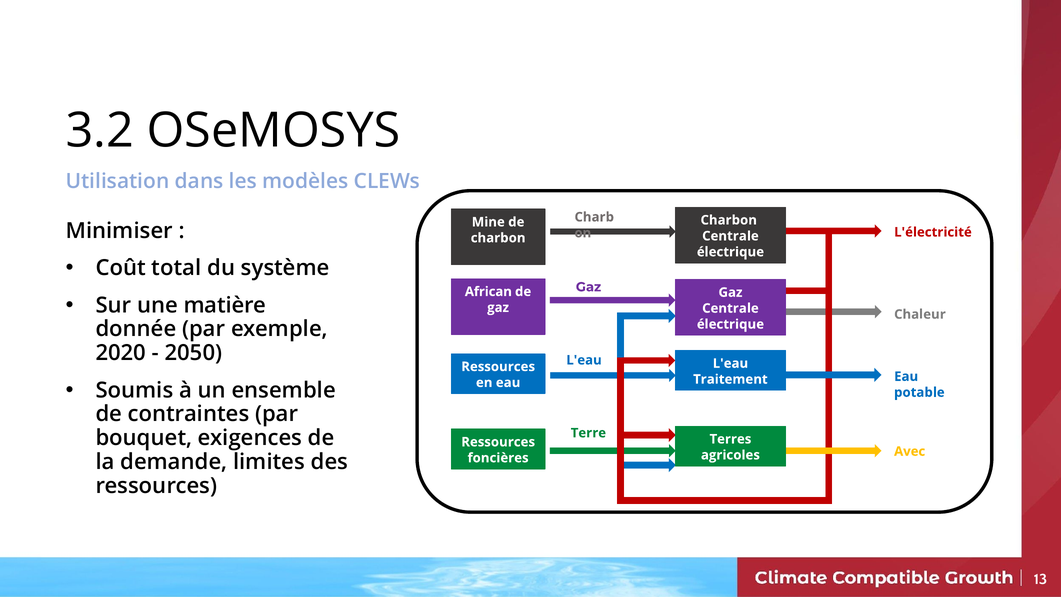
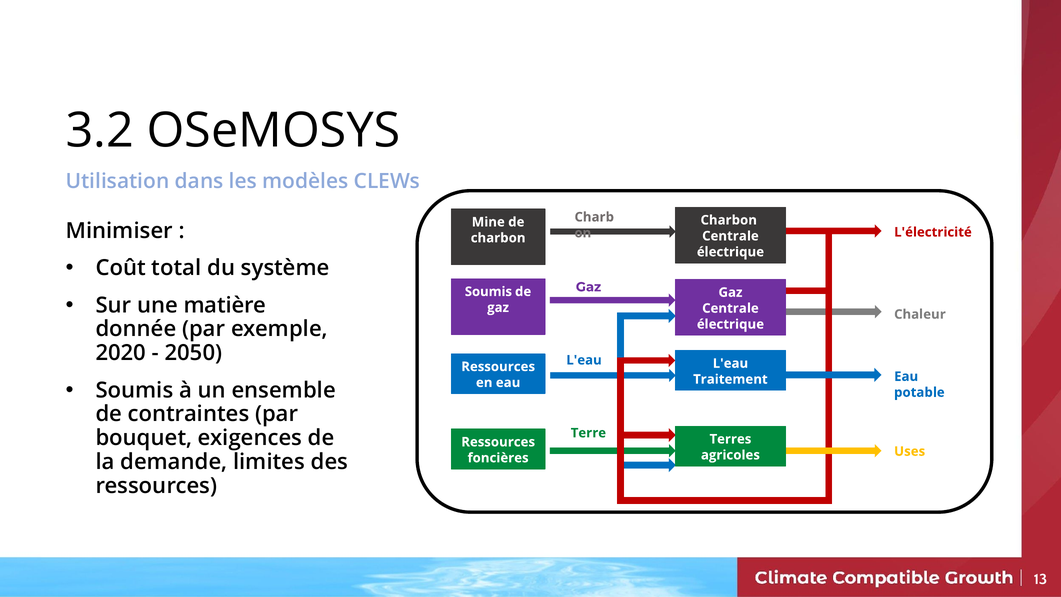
African: African -> Soumis (488, 292)
Avec: Avec -> Uses (910, 451)
